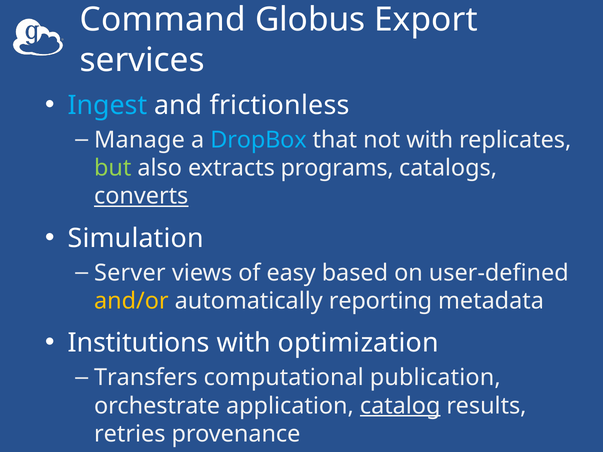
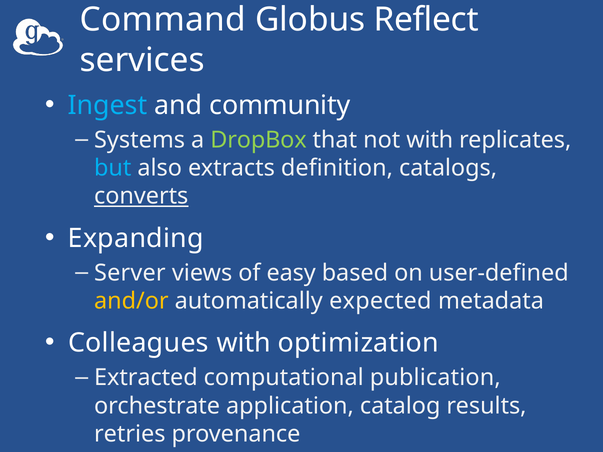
Export: Export -> Reflect (426, 20)
frictionless: frictionless -> community (280, 105)
Manage: Manage -> Systems (140, 140)
DropBox colour: light blue -> light green (259, 140)
but colour: light green -> light blue (113, 168)
programs: programs -> definition (337, 168)
Simulation: Simulation -> Expanding (136, 238)
reporting: reporting -> expected (380, 301)
Institutions: Institutions -> Colleagues (139, 343)
Transfers: Transfers -> Extracted (146, 378)
catalog underline: present -> none (400, 406)
